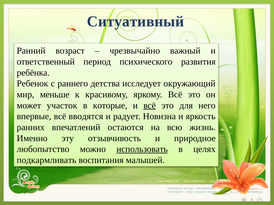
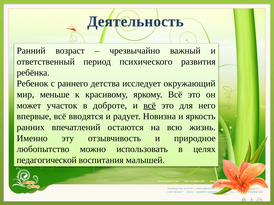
Ситуативный: Ситуативный -> Деятельность (136, 22)
которые: которые -> доброте (110, 106)
использовать underline: present -> none (142, 150)
подкармливать: подкармливать -> педагогической (47, 161)
